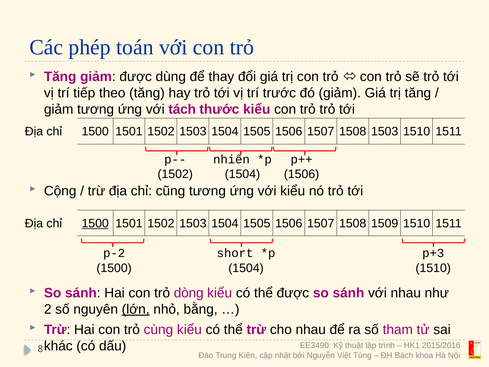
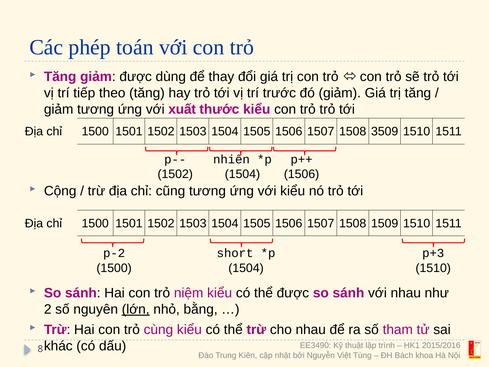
tách: tách -> xuất (182, 109)
1508 1503: 1503 -> 3509 (385, 131)
1500 underline: present -> none (95, 223)
dòng: dòng -> niệm (189, 293)
